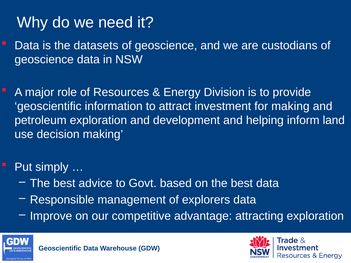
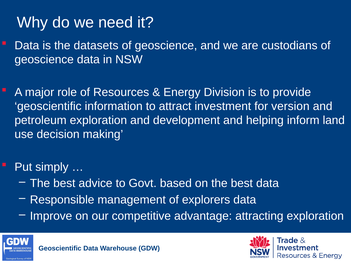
for making: making -> version (290, 106)
